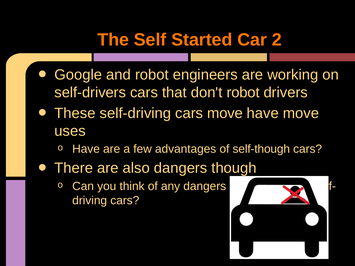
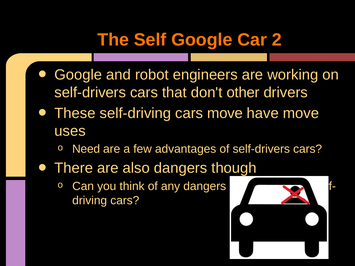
Self Started: Started -> Google (202, 40)
don't robot: robot -> other (243, 93)
Have: Have -> Need (86, 149)
of self-though: self-though -> self-drivers (261, 149)
